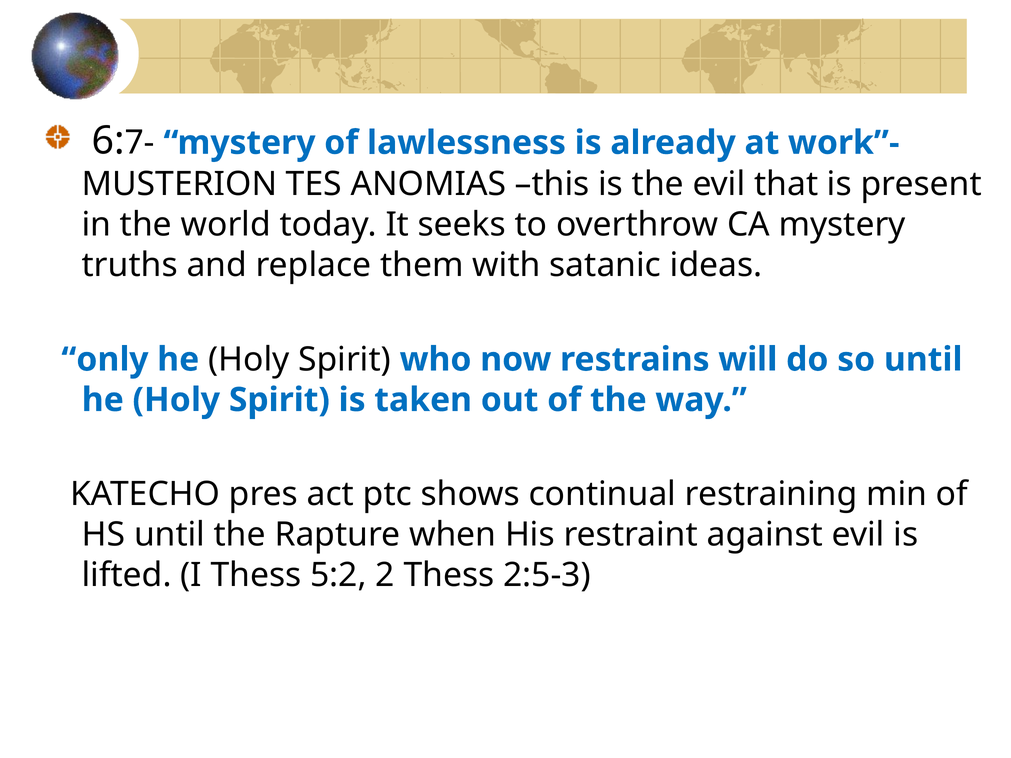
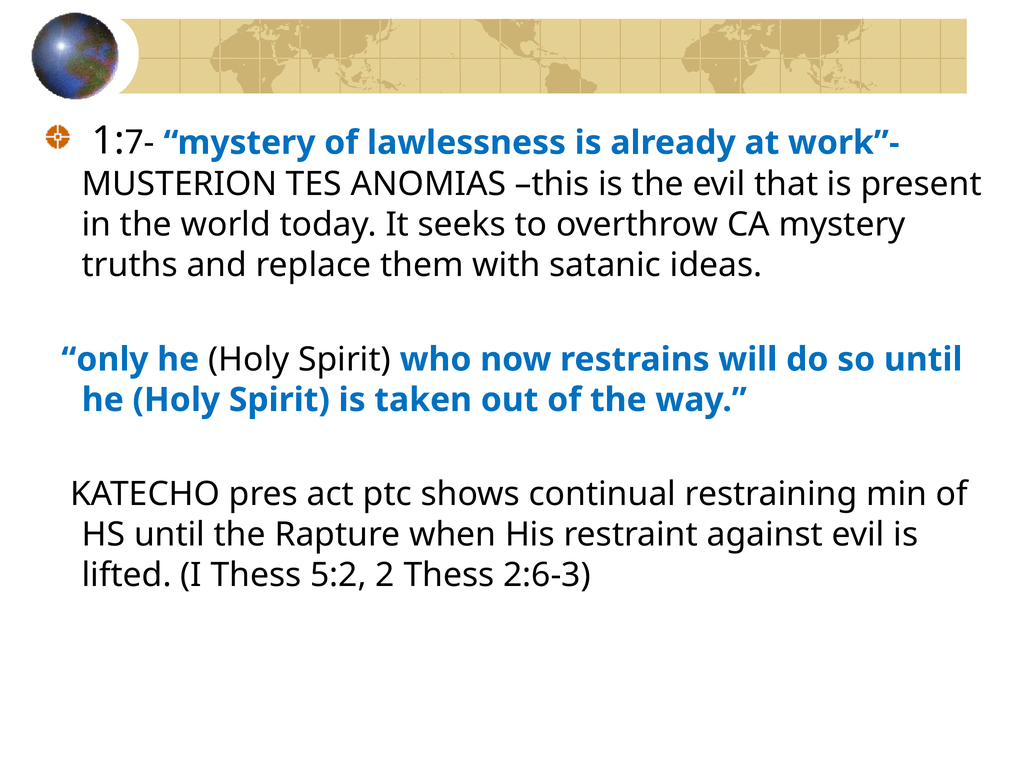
6: 6 -> 1 (108, 141)
2:5-3: 2:5-3 -> 2:6-3 (547, 575)
